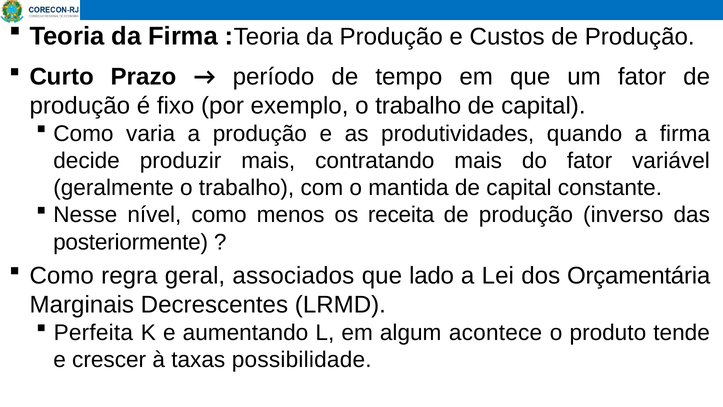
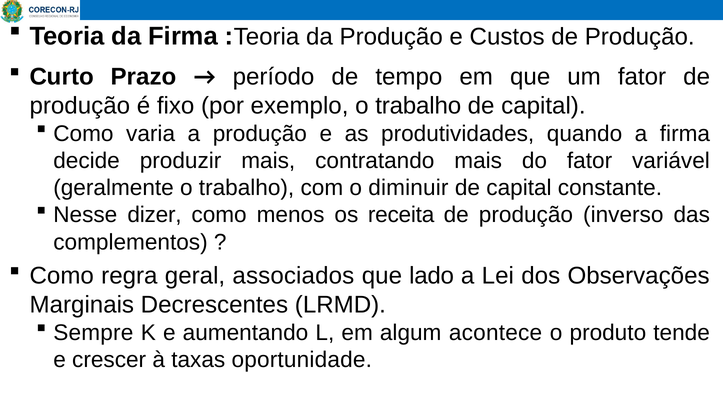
mantida: mantida -> diminuir (408, 188)
nível: nível -> dizer (154, 215)
posteriormente: posteriormente -> complementos (130, 242)
Orçamentária: Orçamentária -> Observações (639, 275)
Perfeita: Perfeita -> Sempre (93, 332)
possibilidade: possibilidade -> oportunidade (302, 359)
